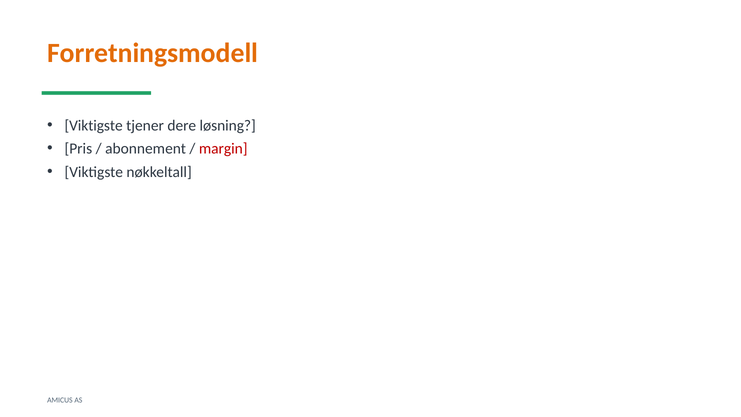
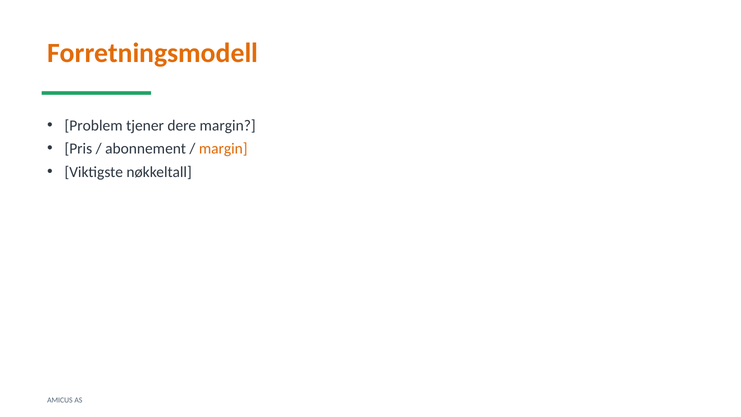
Viktigste: Viktigste -> Problem (94, 126)
dere løsning: løsning -> margin (228, 126)
margin colour: red -> orange (223, 149)
